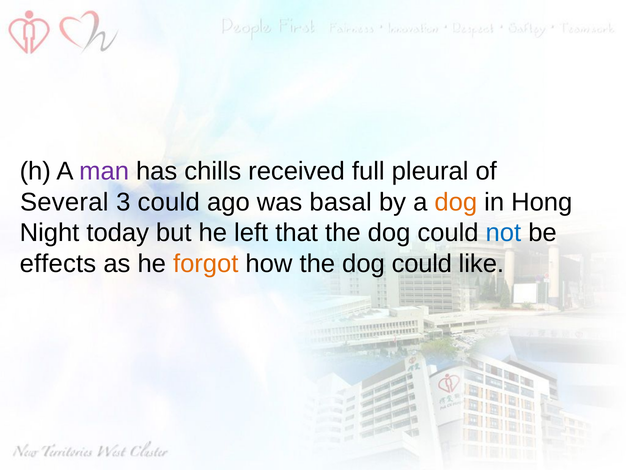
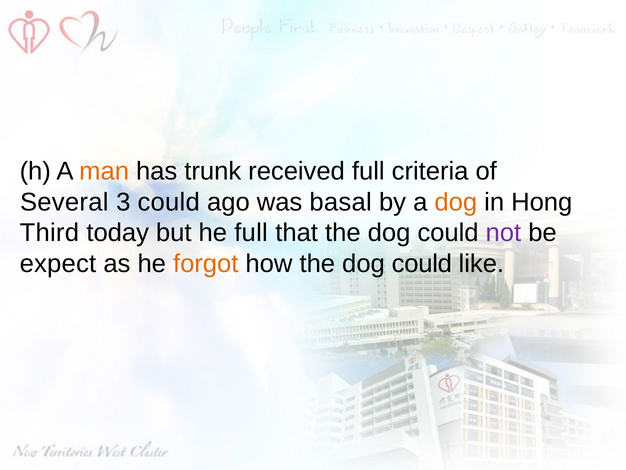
man colour: purple -> orange (104, 171)
chills: chills -> trunk (213, 171)
pleural: pleural -> criteria (430, 171)
Night: Night -> Third (49, 233)
he left: left -> full (251, 233)
not colour: blue -> purple (503, 233)
effects: effects -> expect (58, 263)
